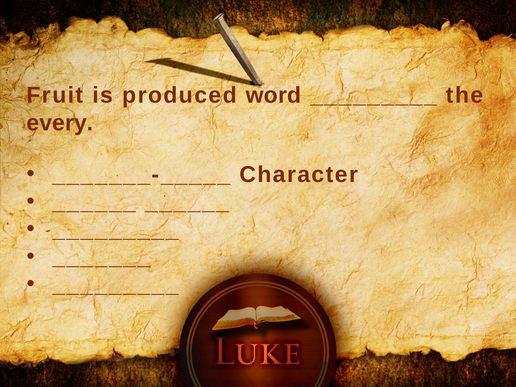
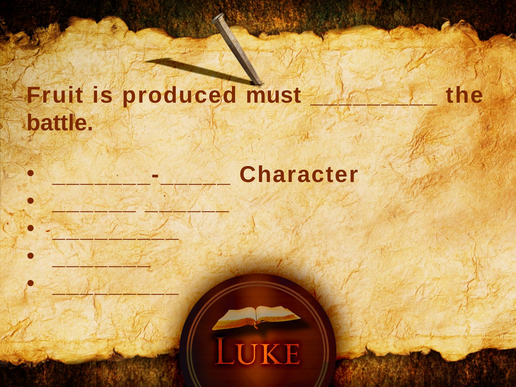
word: word -> must (274, 95)
every: every -> battle (60, 123)
